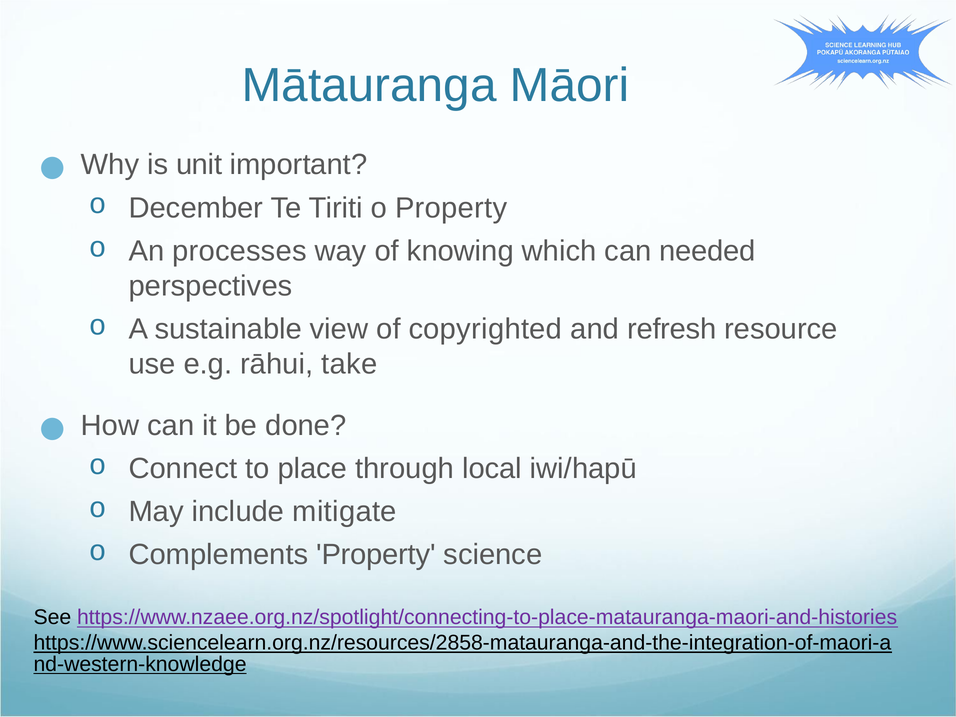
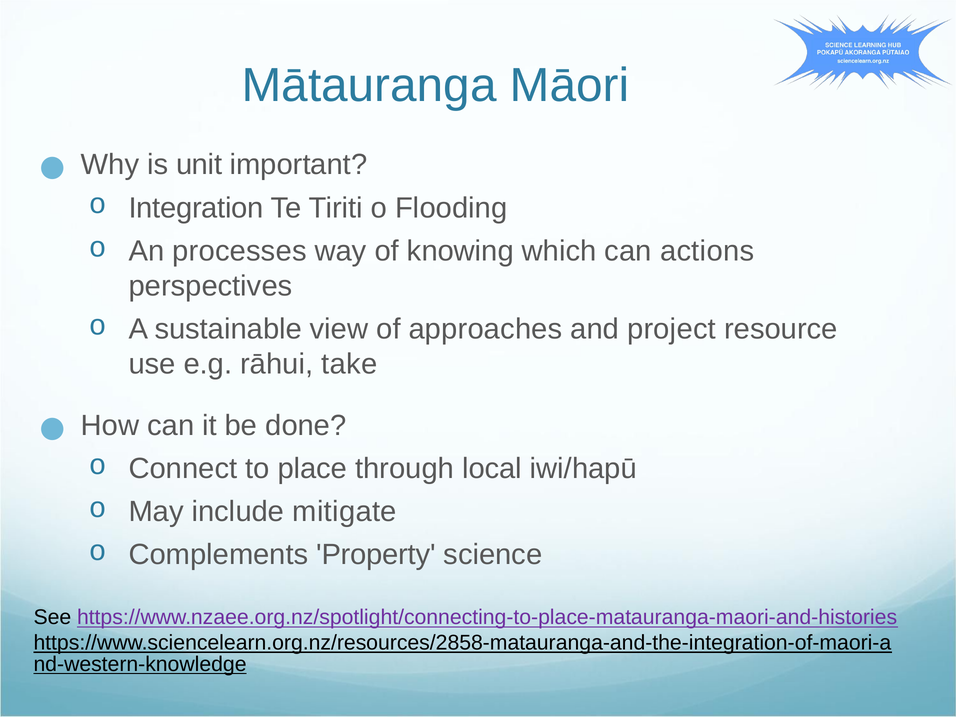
December: December -> Integration (196, 208)
o Property: Property -> Flooding (451, 208)
needed: needed -> actions (707, 251)
copyrighted: copyrighted -> approaches (485, 329)
refresh: refresh -> project (672, 329)
